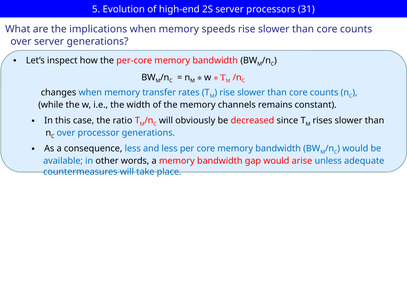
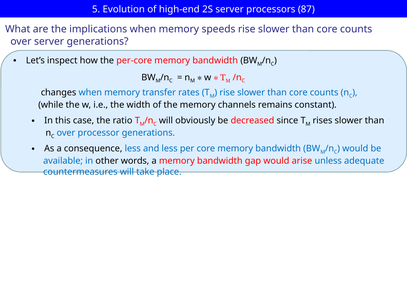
31: 31 -> 87 (306, 9)
